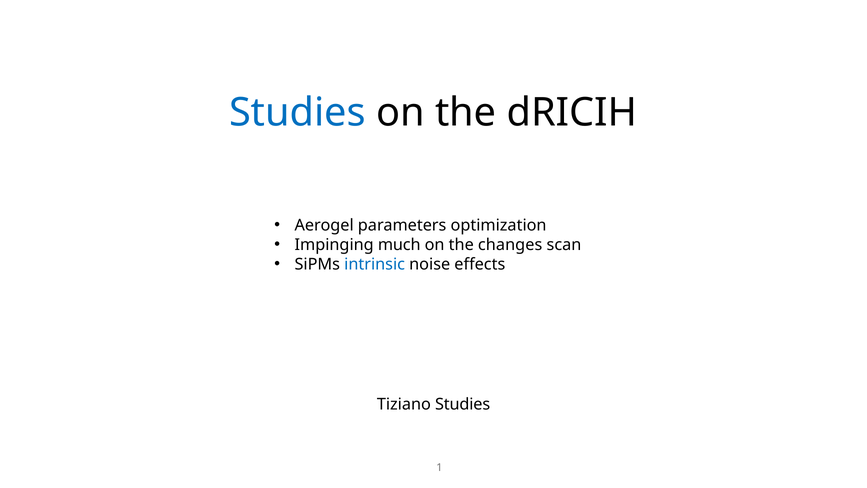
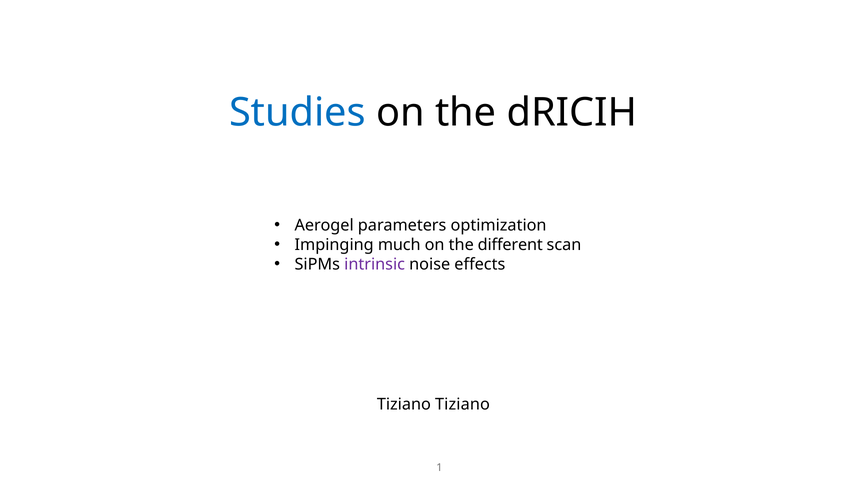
changes: changes -> different (510, 245)
intrinsic colour: blue -> purple (375, 264)
Tiziano Studies: Studies -> Tiziano (462, 404)
